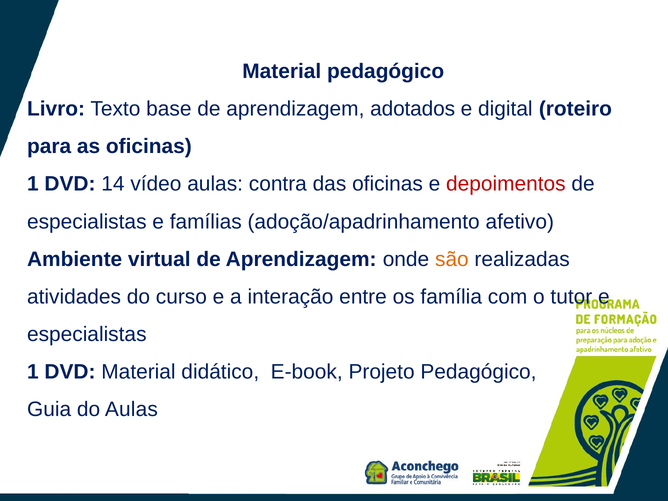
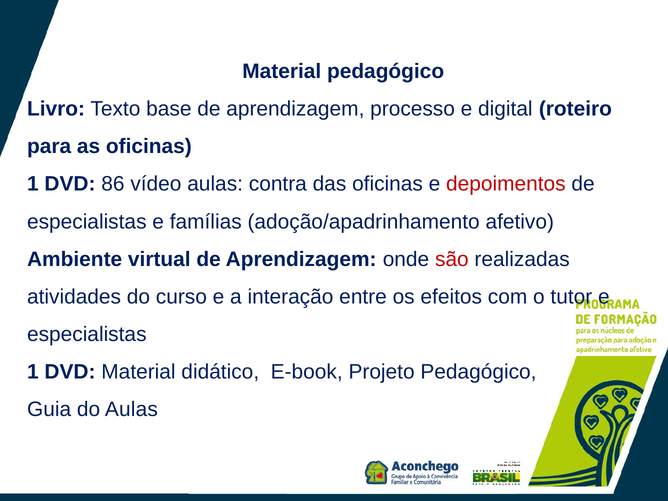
adotados: adotados -> processo (413, 109)
14: 14 -> 86 (113, 184)
são colour: orange -> red (452, 259)
família: família -> efeitos (451, 297)
